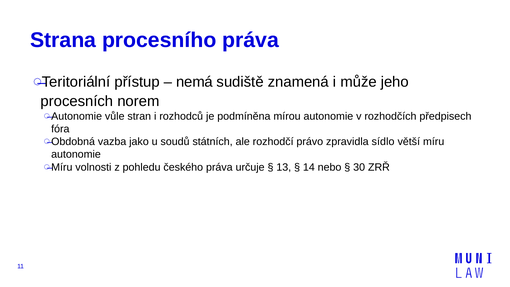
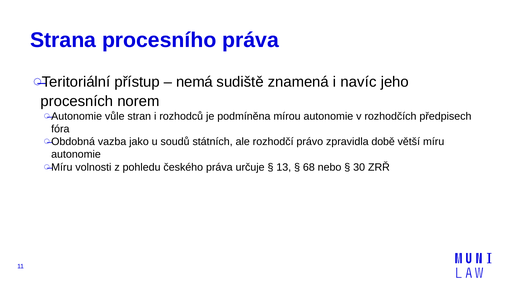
může: může -> navíc (358, 82)
sídlo: sídlo -> době (383, 142)
14: 14 -> 68 (309, 167)
